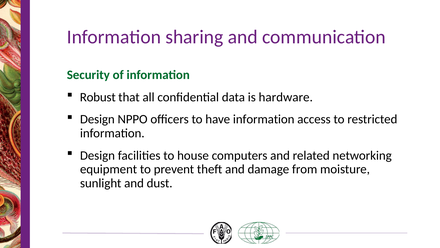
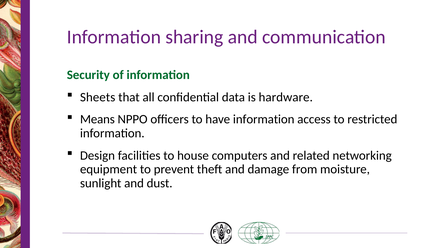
Robust: Robust -> Sheets (98, 97)
Design: Design -> Means (97, 119)
